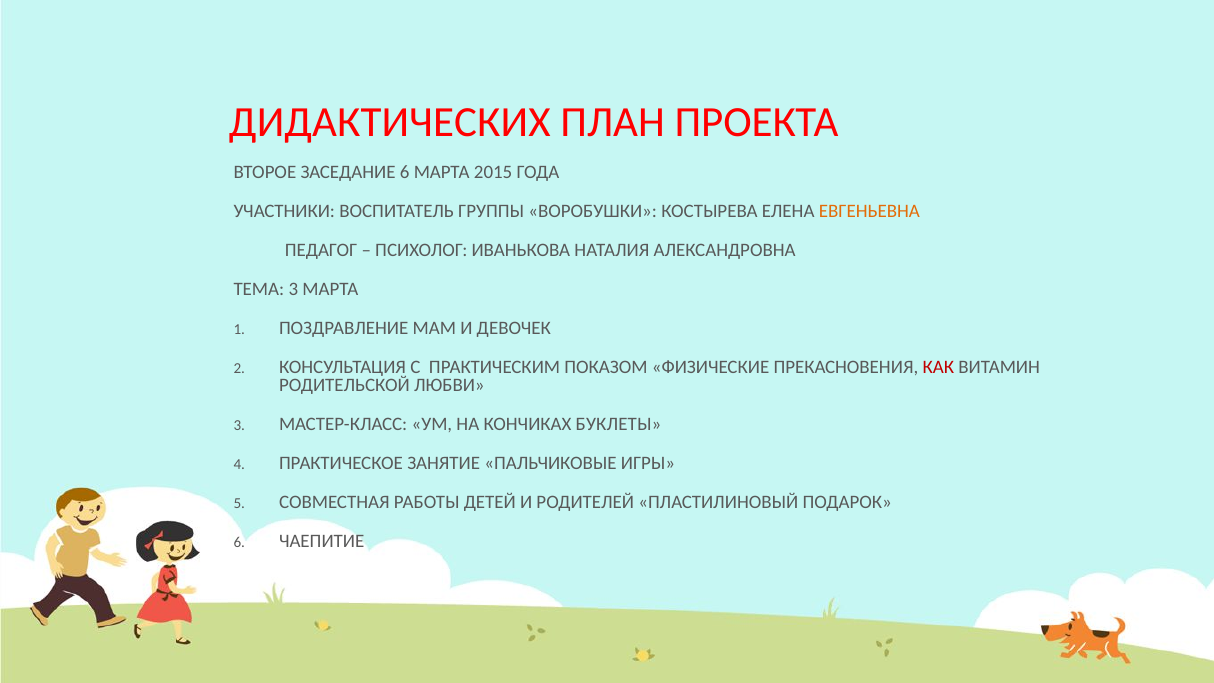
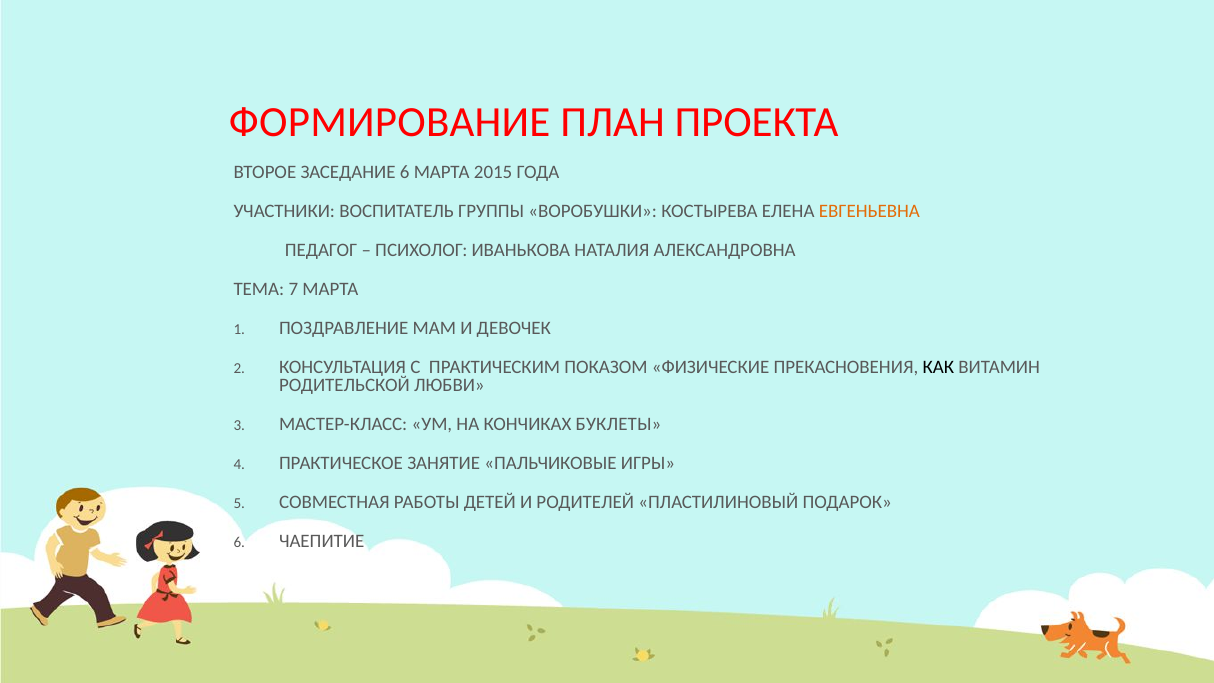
ДИДАКТИЧЕСКИХ: ДИДАКТИЧЕСКИХ -> ФОРМИРОВАНИЕ (390, 122)
ТЕМА 3: 3 -> 7 (293, 289)
КАК colour: red -> black (938, 367)
